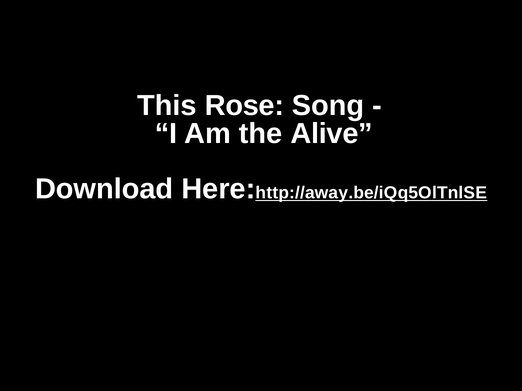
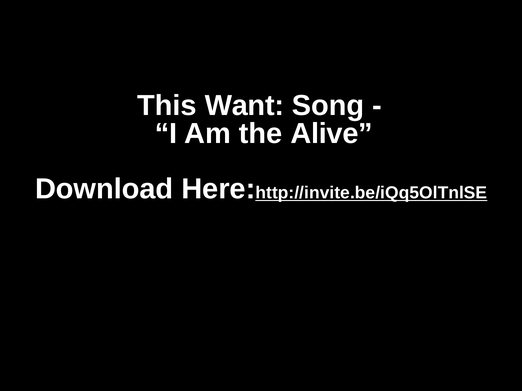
Rose: Rose -> Want (244, 106)
http://away.be/iQq5OlTnlSE: http://away.be/iQq5OlTnlSE -> http://invite.be/iQq5OlTnlSE (371, 193)
